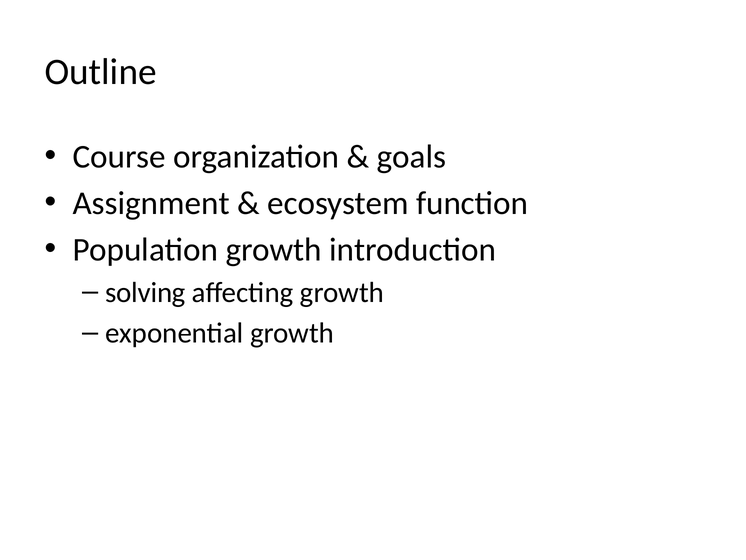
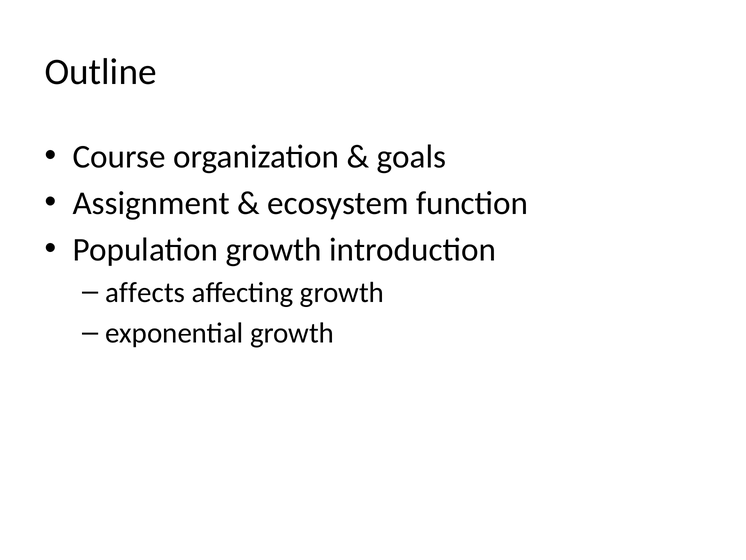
solving: solving -> affects (145, 292)
